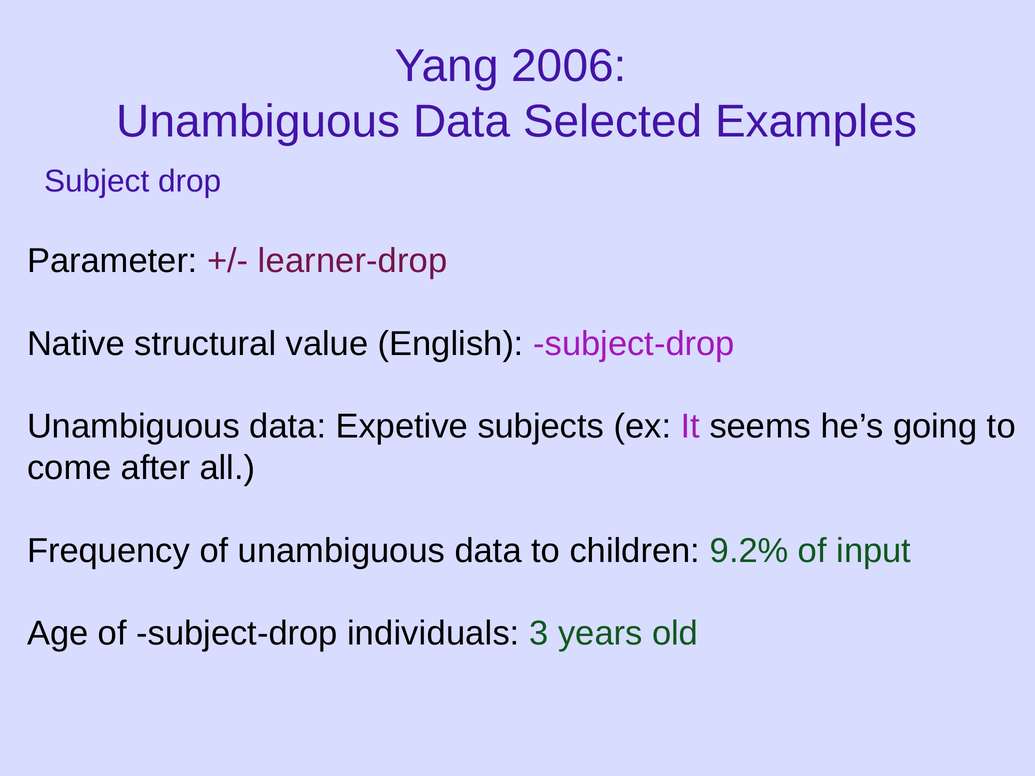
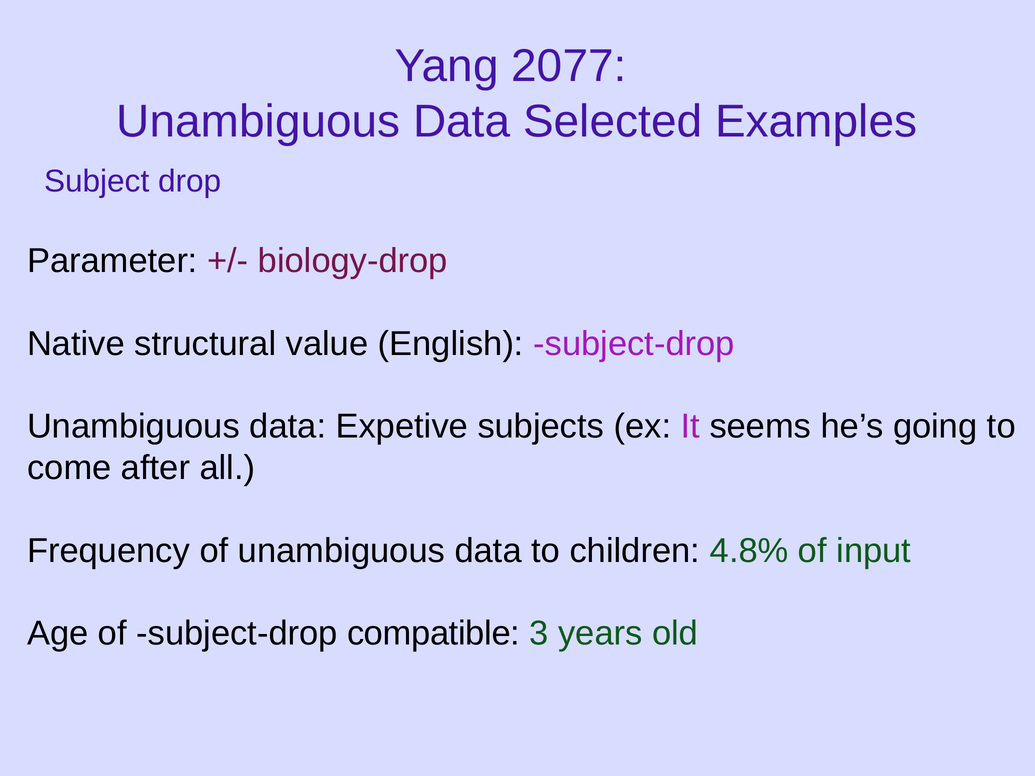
2006: 2006 -> 2077 (569, 66)
learner-drop: learner-drop -> biology-drop (353, 261)
9.2%: 9.2% -> 4.8% (749, 551)
individuals: individuals -> compatible (434, 634)
